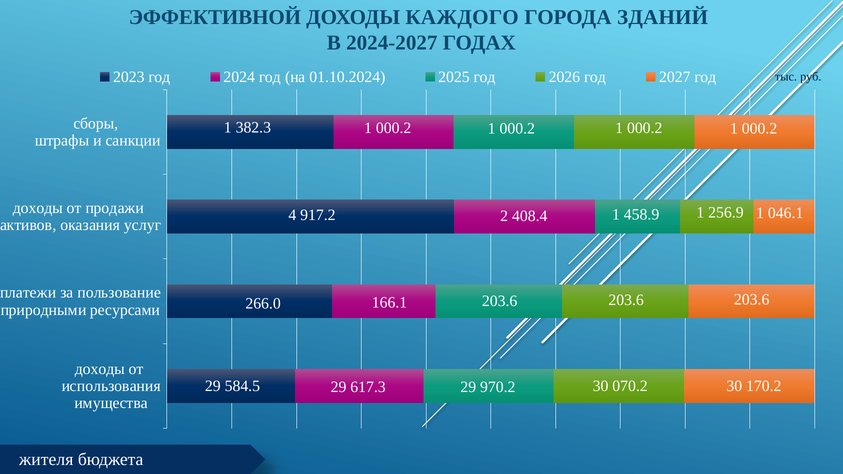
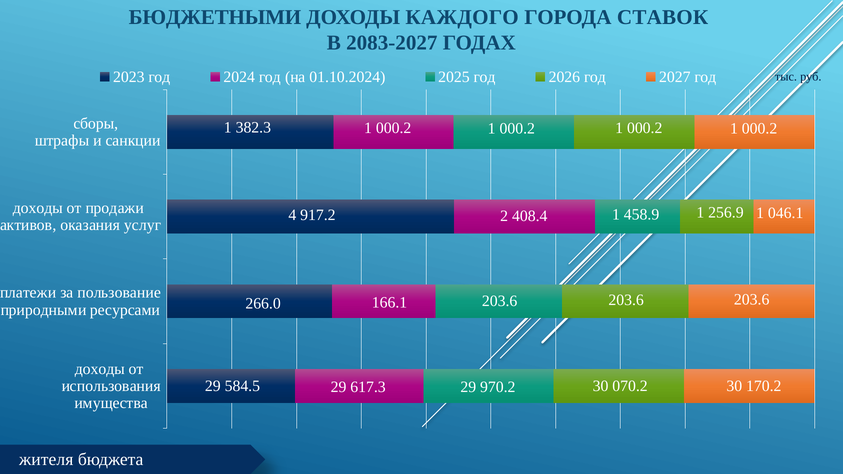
ЭФФЕКТИВНОЙ: ЭФФЕКТИВНОЙ -> БЮДЖЕТНЫМИ (215, 17)
ЗДАНИЙ: ЗДАНИЙ -> СТАВОК (663, 17)
2024-2027: 2024-2027 -> 2083-2027 (392, 43)
